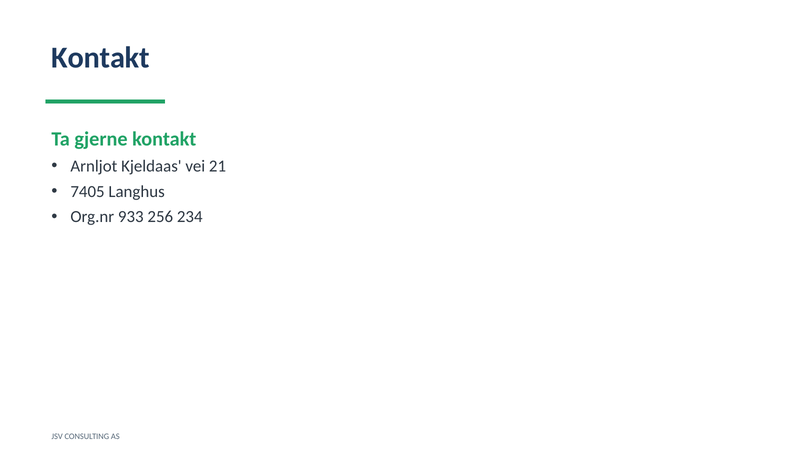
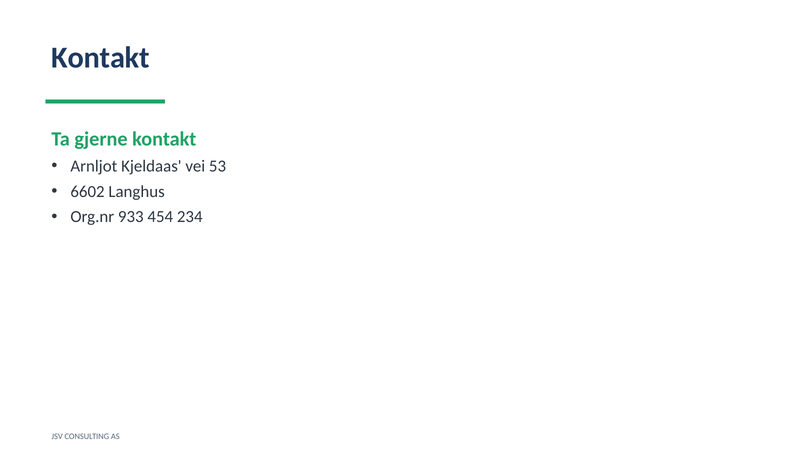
21: 21 -> 53 (218, 166)
7405: 7405 -> 6602 (88, 192)
256: 256 -> 454 (160, 217)
